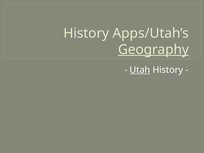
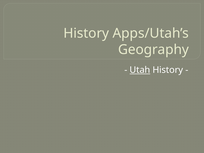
Geography underline: present -> none (153, 50)
